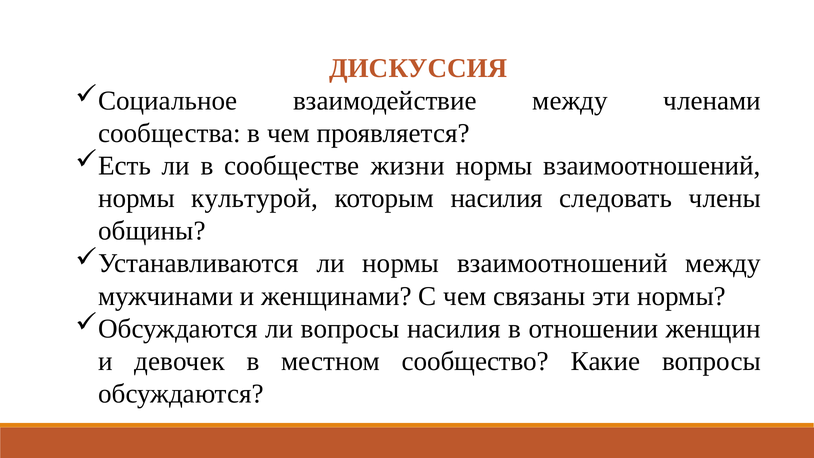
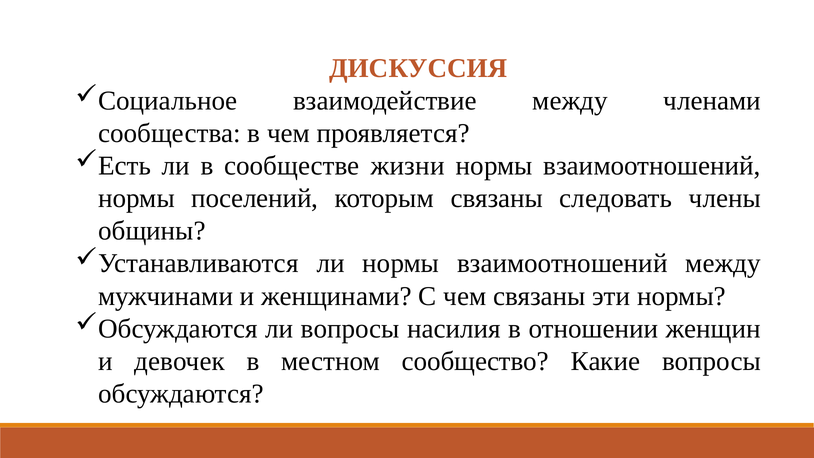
культурой: культурой -> поселений (255, 198)
которым насилия: насилия -> связаны (497, 198)
